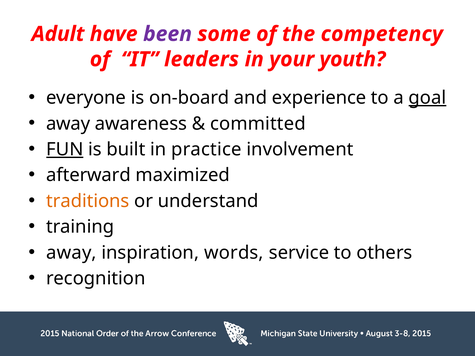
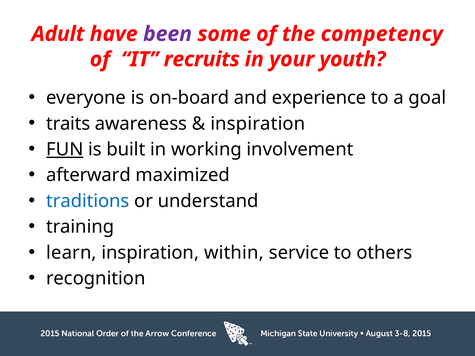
leaders: leaders -> recruits (202, 59)
goal underline: present -> none (427, 98)
away: away -> traits (68, 124)
committed: committed -> inspiration (258, 124)
practice: practice -> working (206, 149)
traditions colour: orange -> blue (88, 201)
away: away -> learn (71, 253)
words: words -> within (234, 253)
